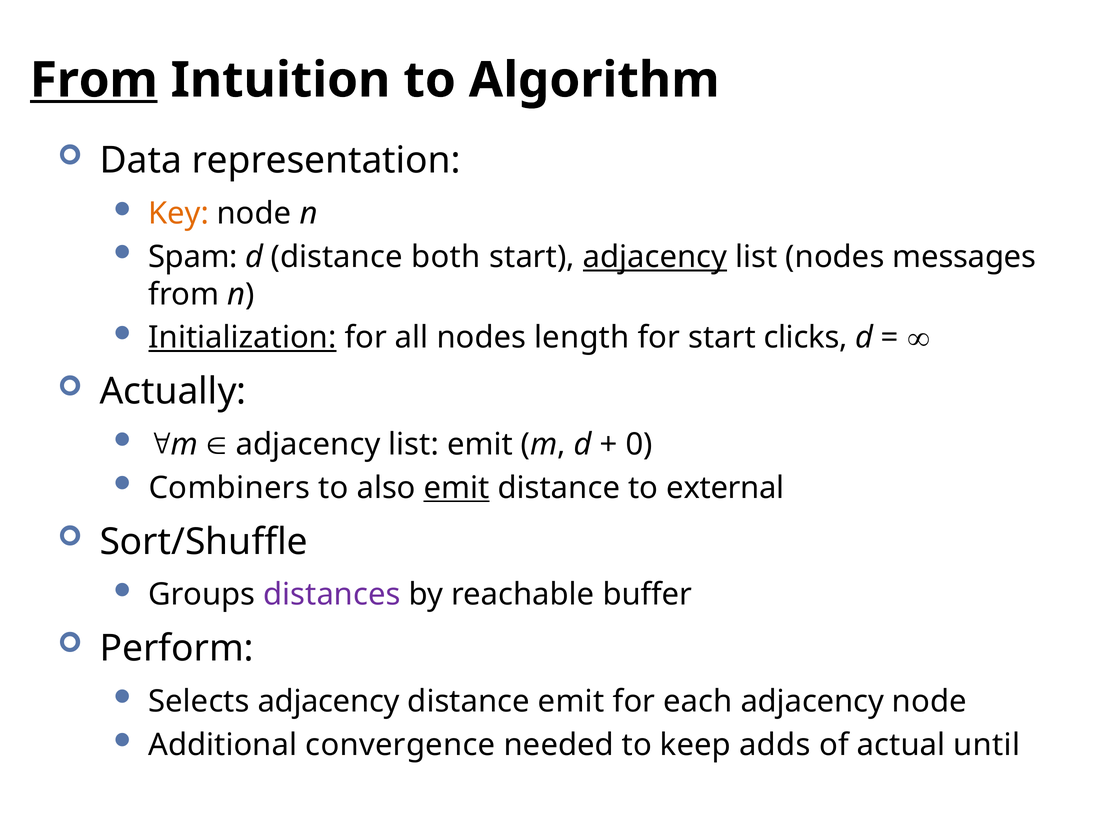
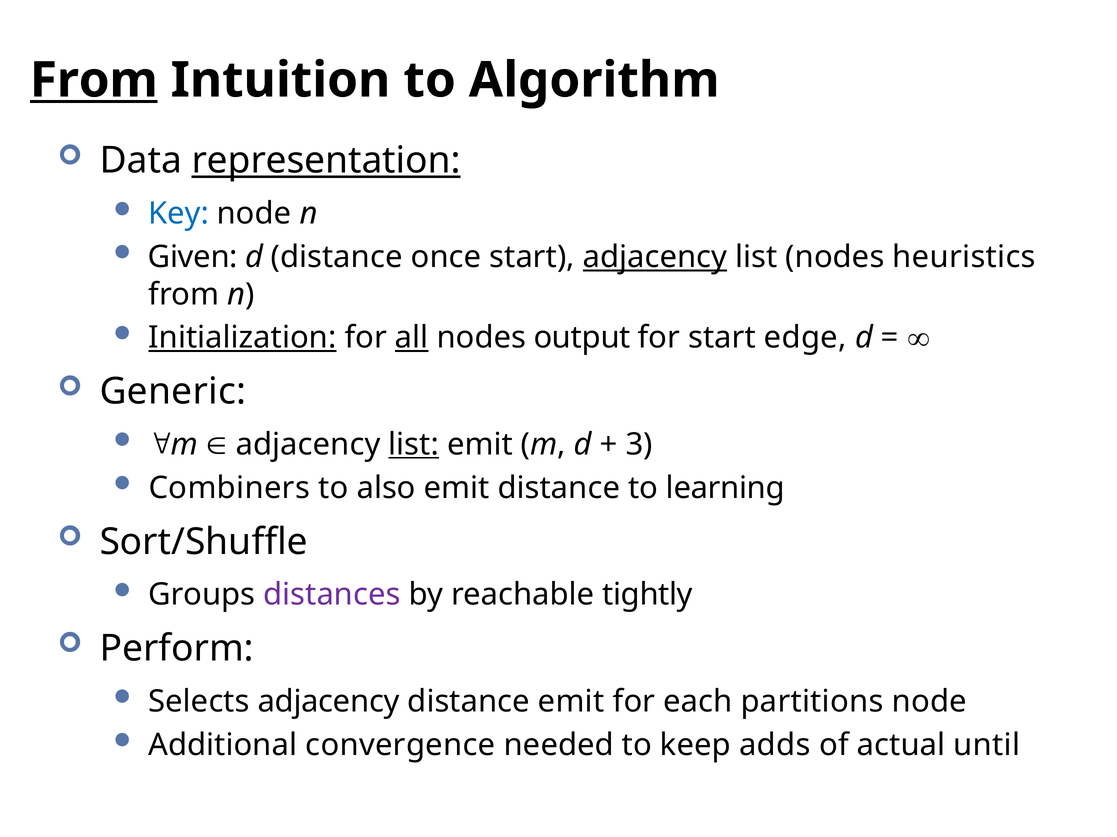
representation underline: none -> present (326, 161)
Key colour: orange -> blue (179, 214)
Spam: Spam -> Given (193, 257)
both: both -> once (446, 257)
messages: messages -> heuristics (964, 257)
all underline: none -> present (412, 338)
length: length -> output (582, 338)
clicks: clicks -> edge (805, 338)
Actually: Actually -> Generic (173, 392)
list underline: none -> present (414, 445)
0: 0 -> 3 (639, 445)
emit underline: present -> none (457, 488)
external: external -> learning (725, 488)
buffer: buffer -> tightly (647, 595)
each adjacency: adjacency -> partitions (812, 702)
